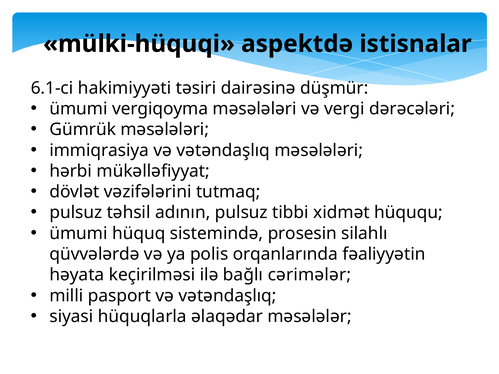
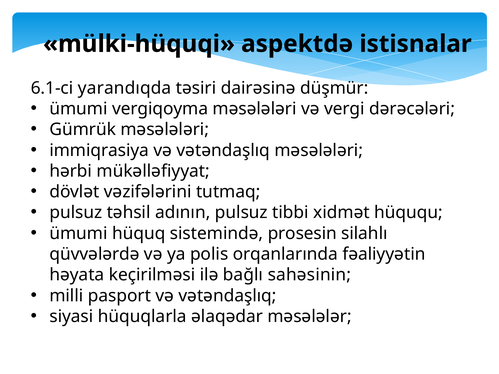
hakimiyyəti: hakimiyyəti -> yarandıqda (125, 88)
cərimələr: cərimələr -> sahəsinin (309, 275)
